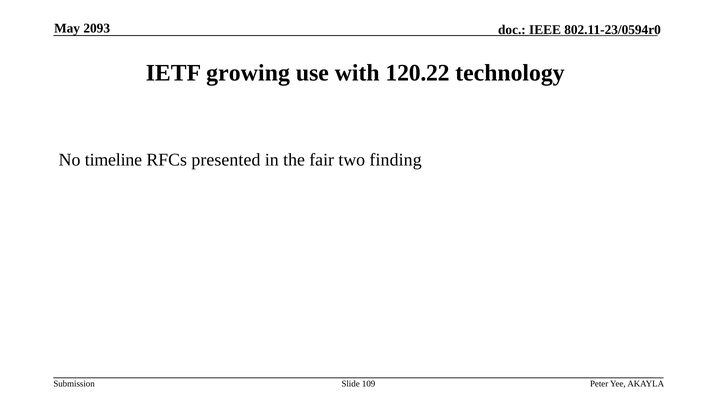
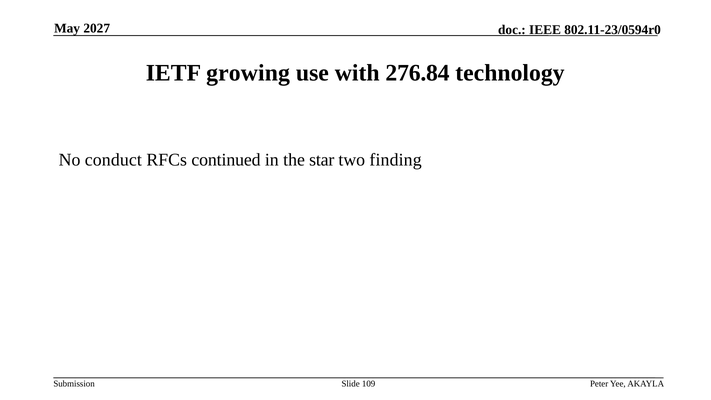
2093: 2093 -> 2027 (97, 28)
120.22: 120.22 -> 276.84 (418, 73)
timeline: timeline -> conduct (113, 160)
presented: presented -> continued (226, 160)
fair: fair -> star (322, 160)
